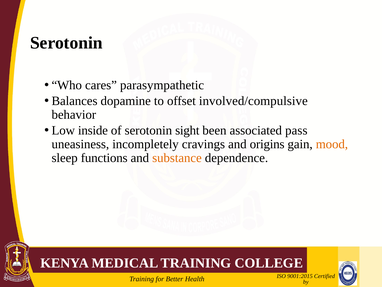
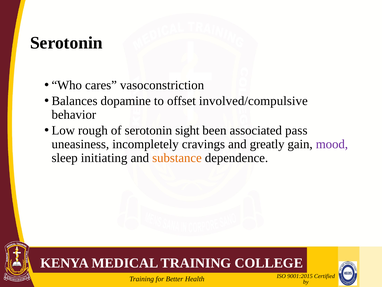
parasympathetic: parasympathetic -> vasoconstriction (162, 85)
inside: inside -> rough (93, 130)
origins: origins -> greatly (267, 144)
mood colour: orange -> purple (332, 144)
functions: functions -> initiating (104, 158)
